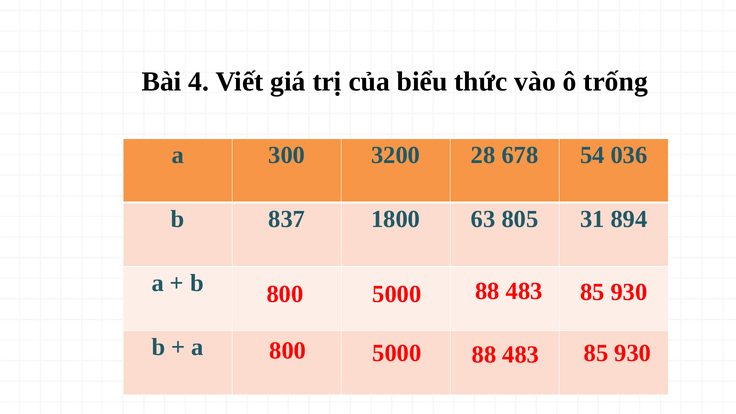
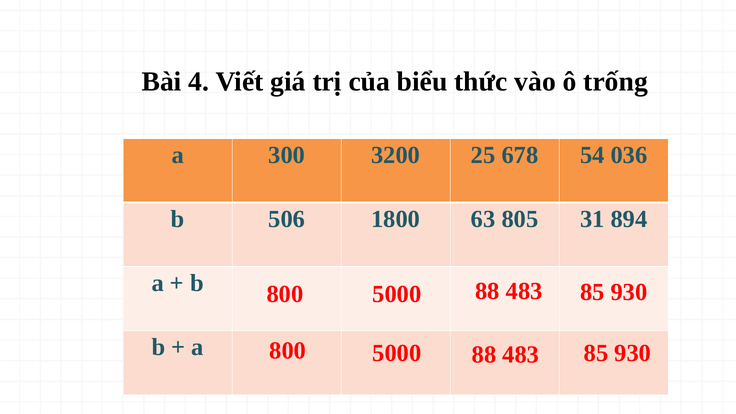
28: 28 -> 25 (483, 155)
837: 837 -> 506 (287, 219)
